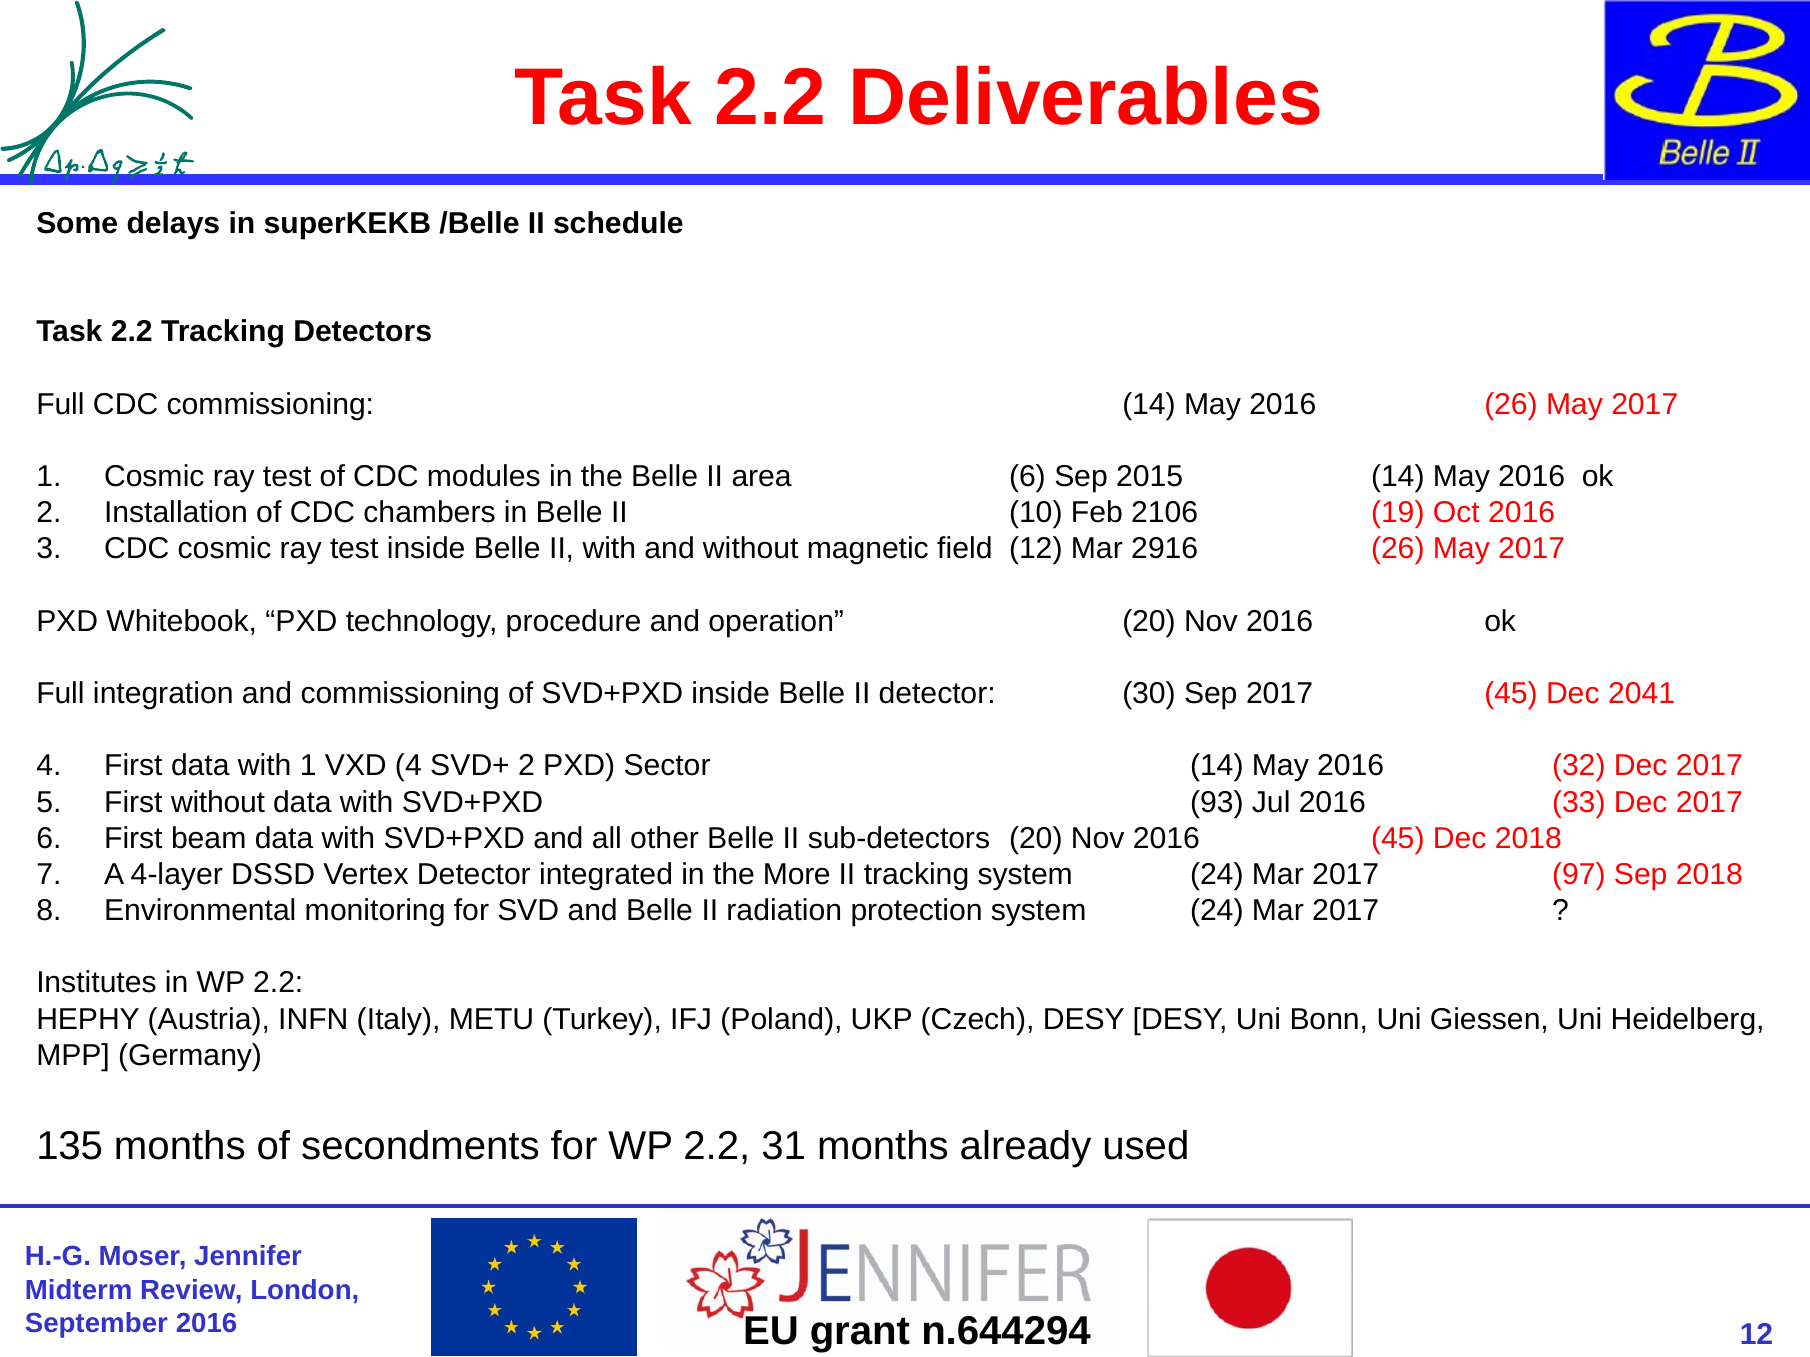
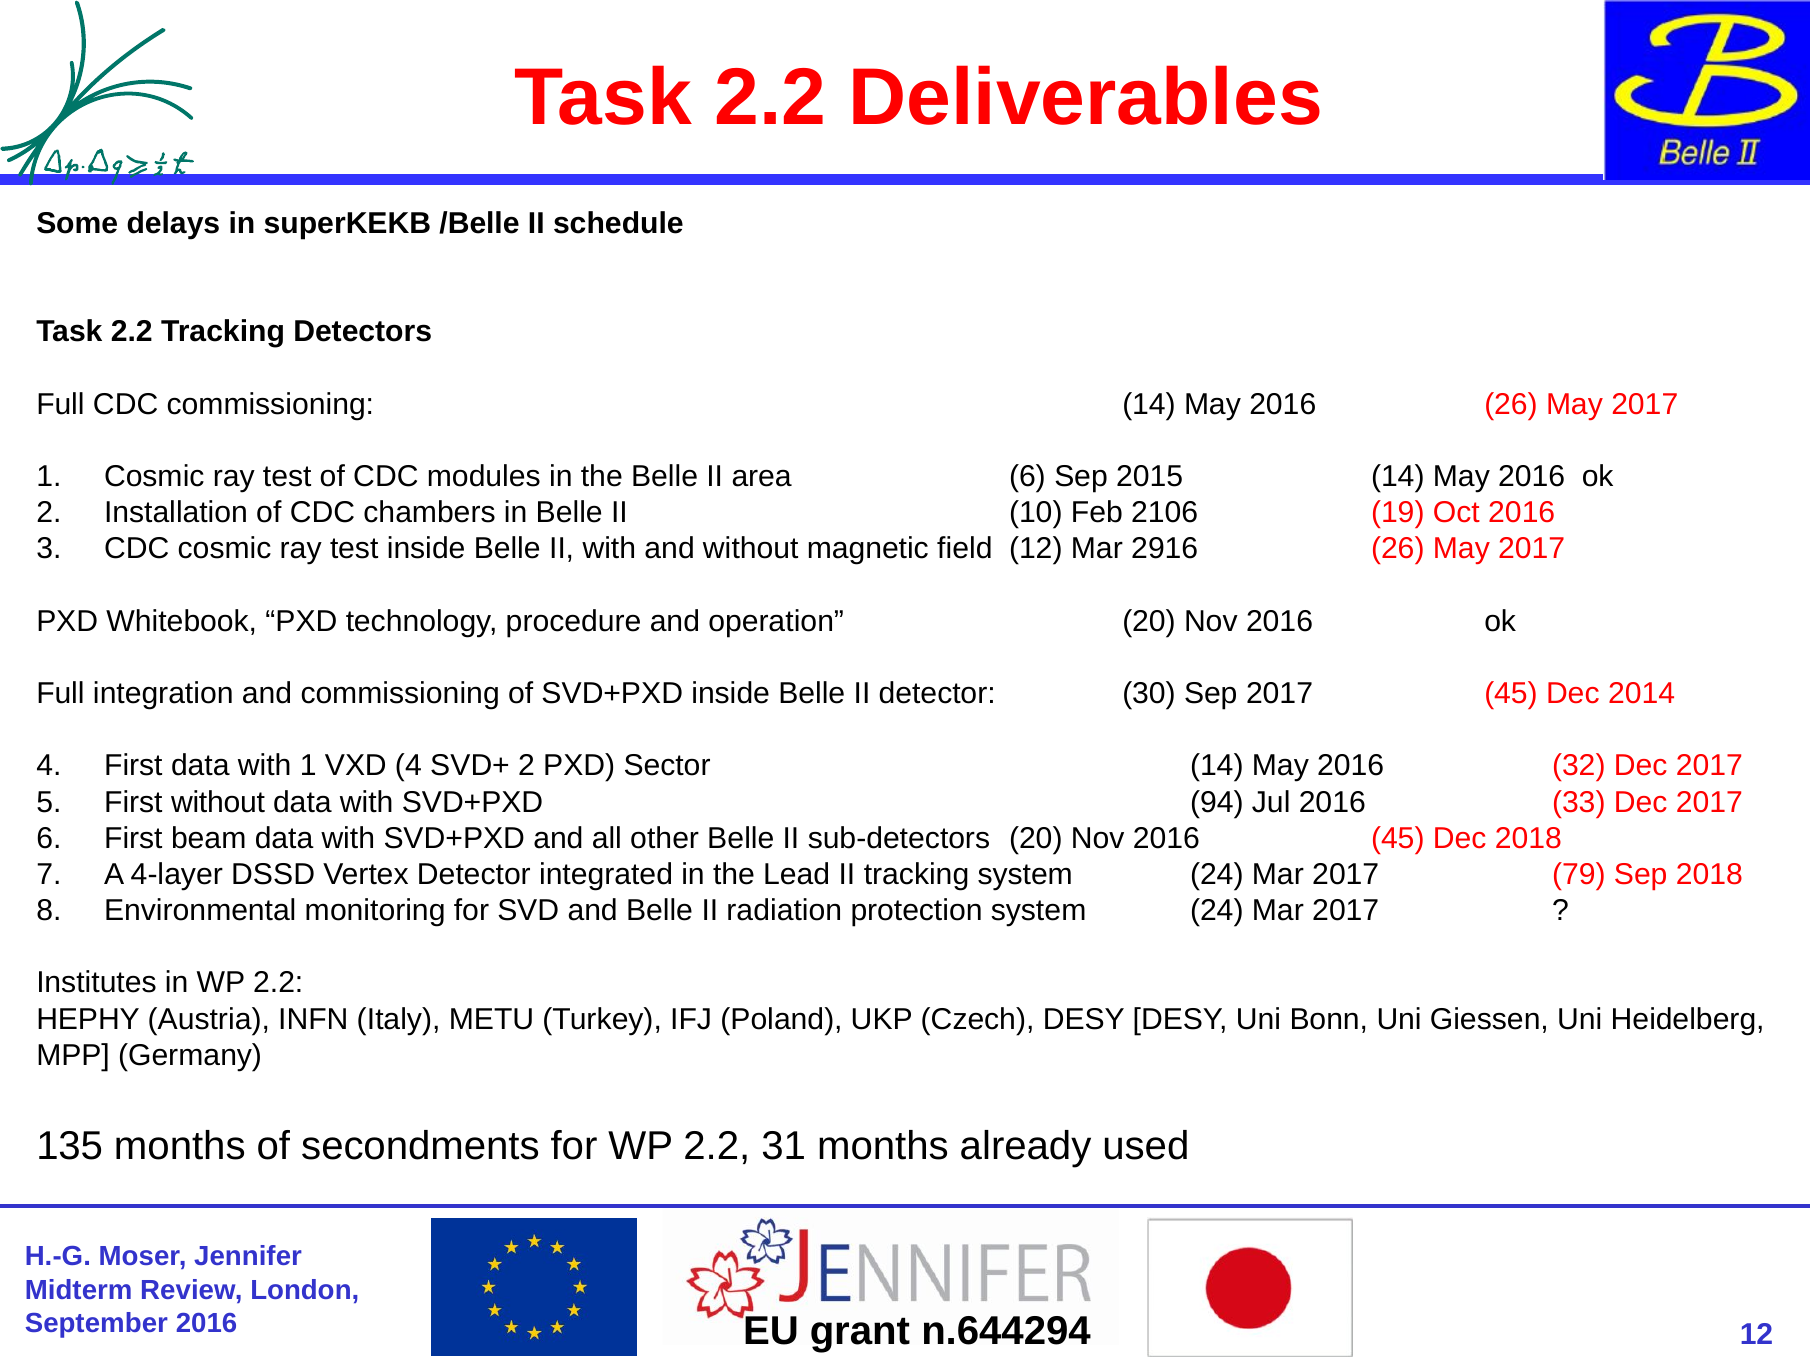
2041: 2041 -> 2014 (1642, 694)
93: 93 -> 94 (1217, 802)
More: More -> Lead (797, 875)
97: 97 -> 79 (1579, 875)
